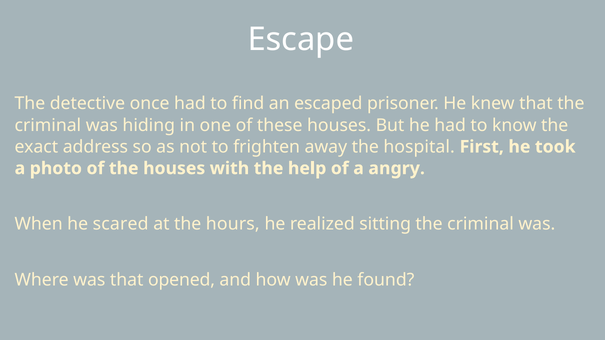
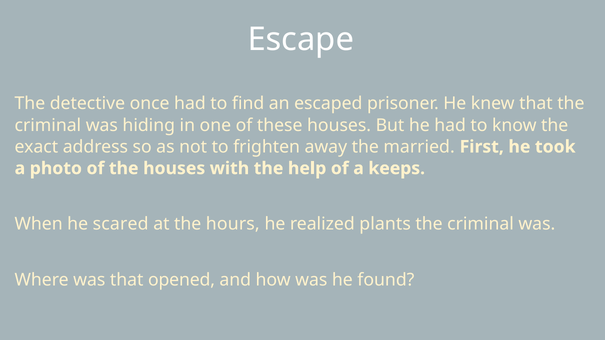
hospital: hospital -> married (419, 147)
angry: angry -> keeps (397, 168)
sitting: sitting -> plants (385, 224)
